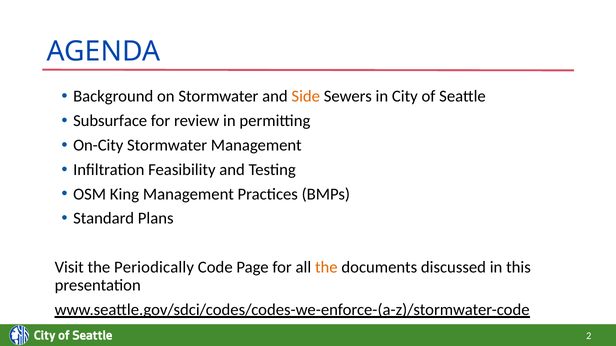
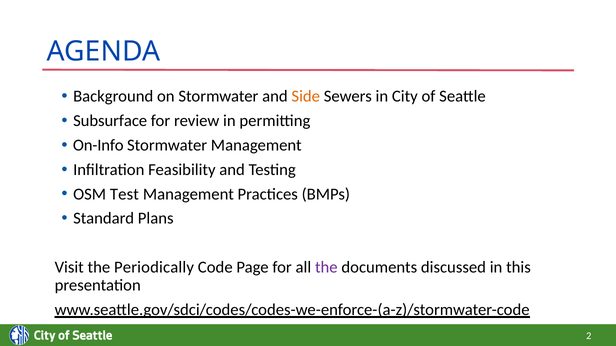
On-City: On-City -> On-Info (98, 145)
King: King -> Test (124, 194)
the colour: orange -> purple (326, 268)
